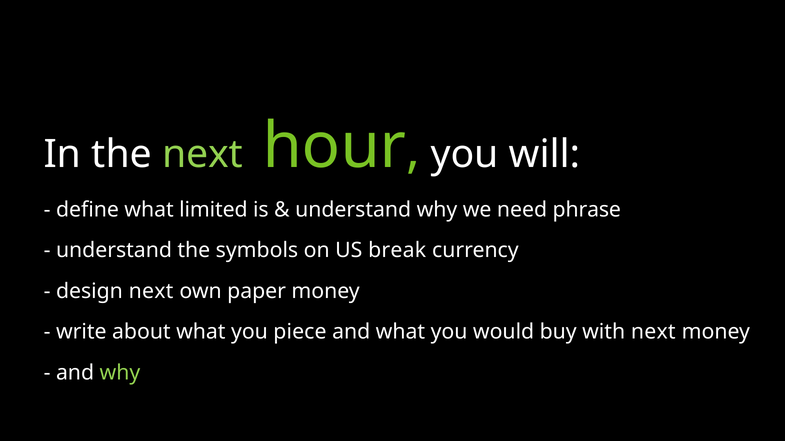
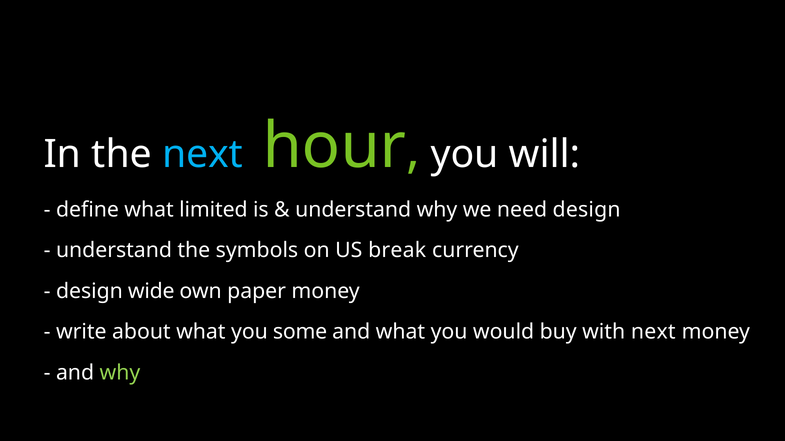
next colour: light green -> light blue (203, 155)
need phrase: phrase -> design (587, 210)
design next: next -> wide (151, 292)
piece: piece -> some (300, 332)
